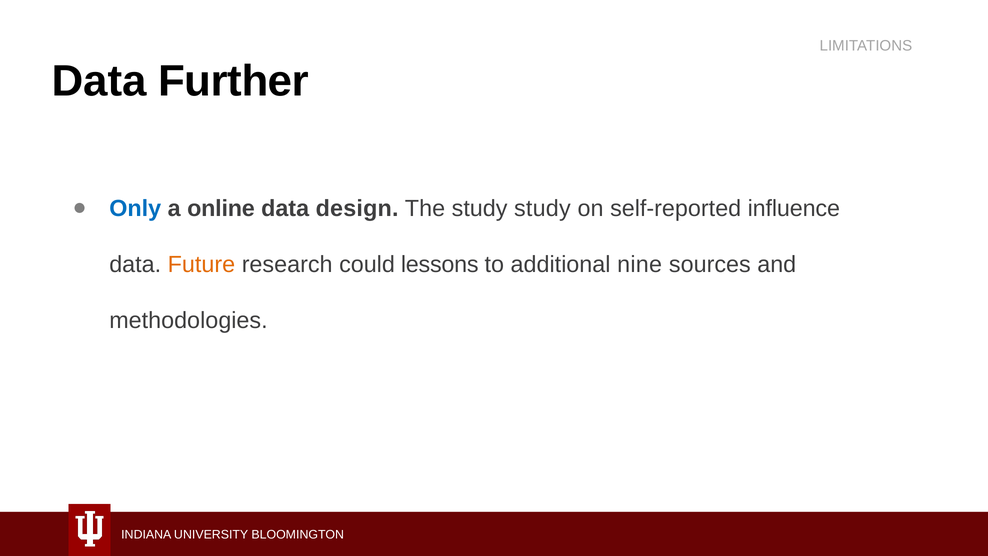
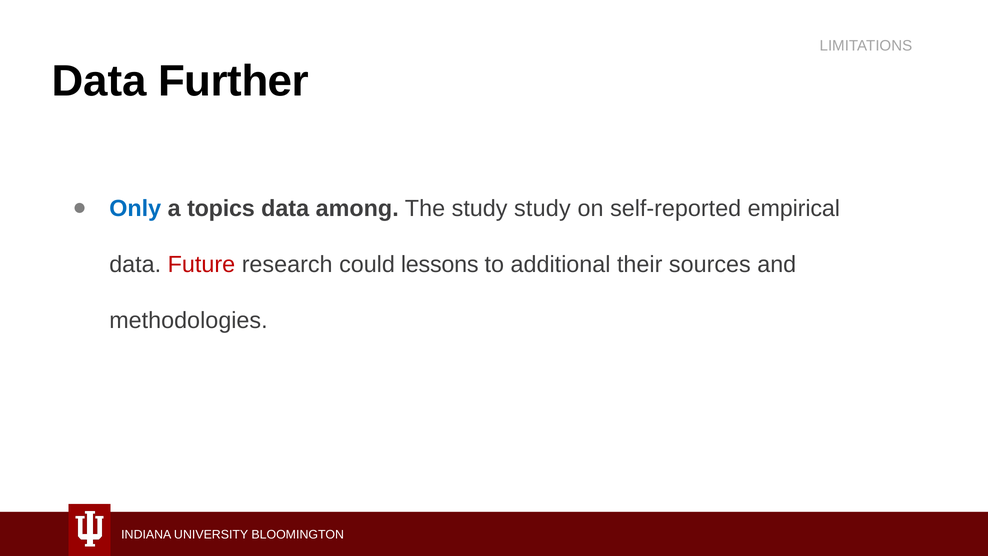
online: online -> topics (221, 208)
design: design -> among (357, 208)
influence: influence -> empirical (794, 208)
Future colour: orange -> red (201, 264)
nine: nine -> their (640, 264)
